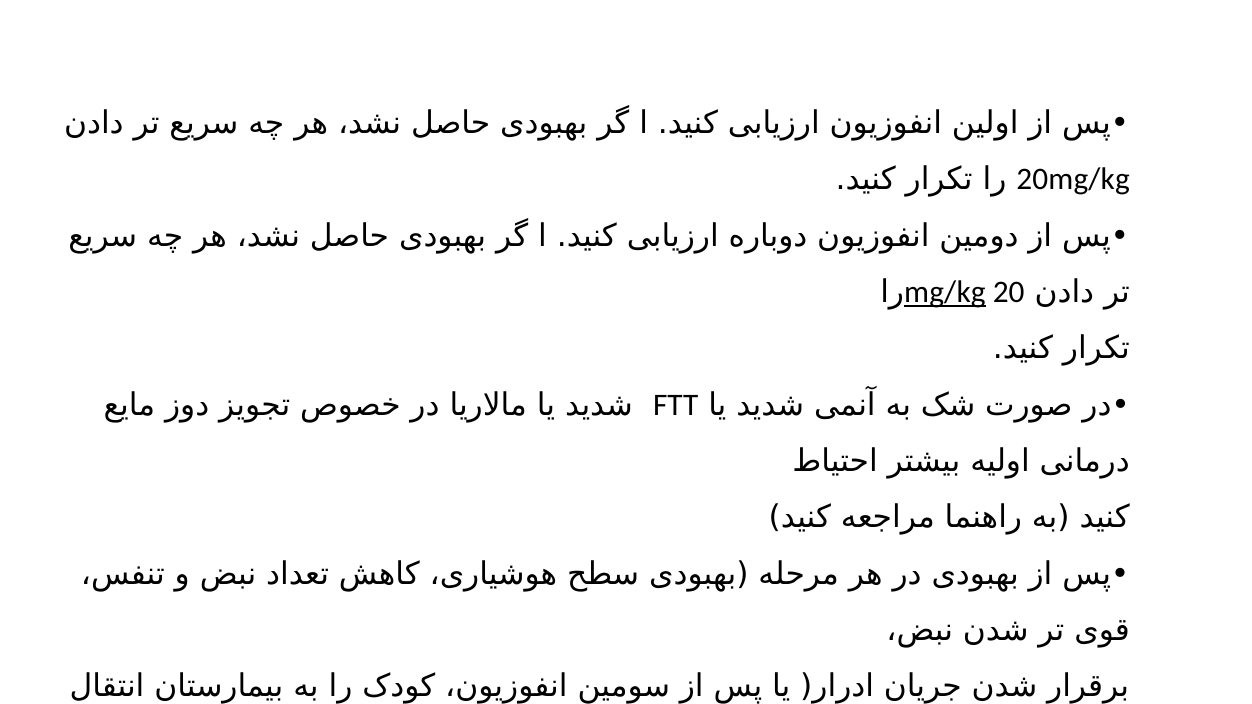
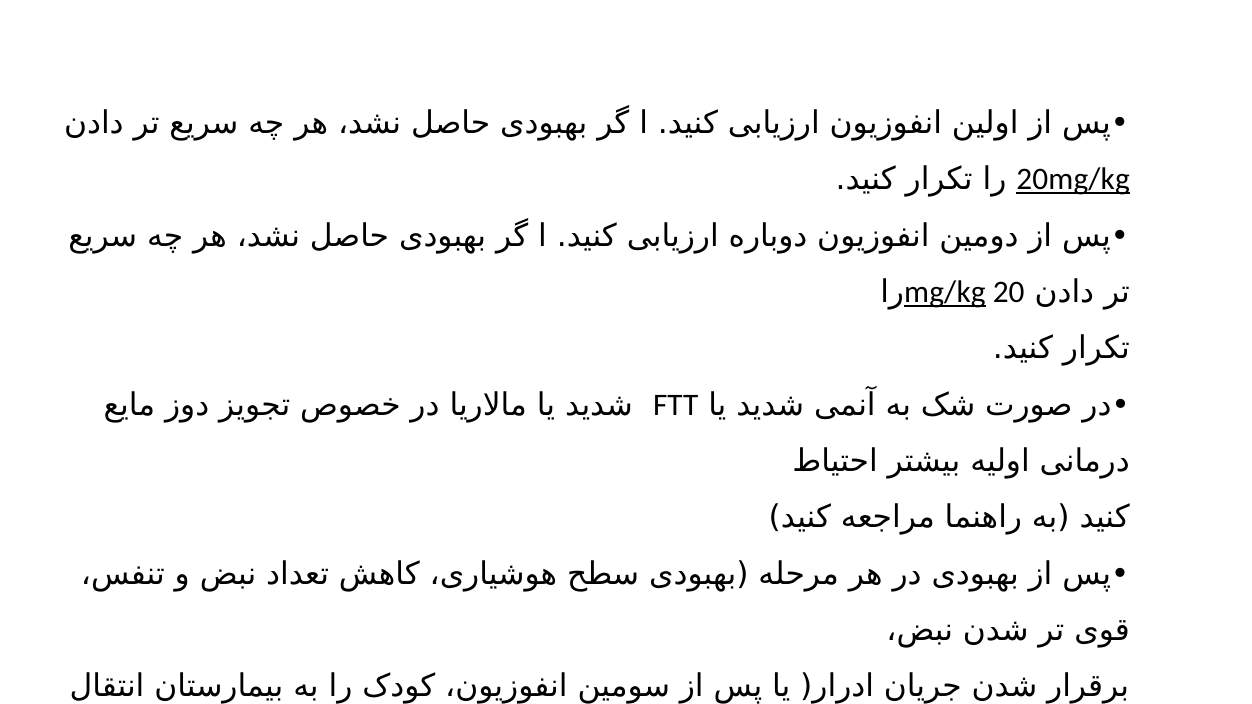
20mg/kg underline: none -> present (1073, 180)
